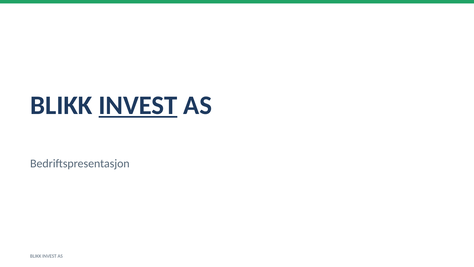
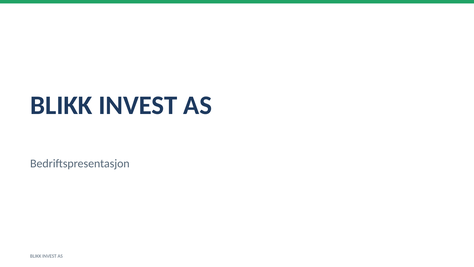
INVEST underline: present -> none (138, 105)
